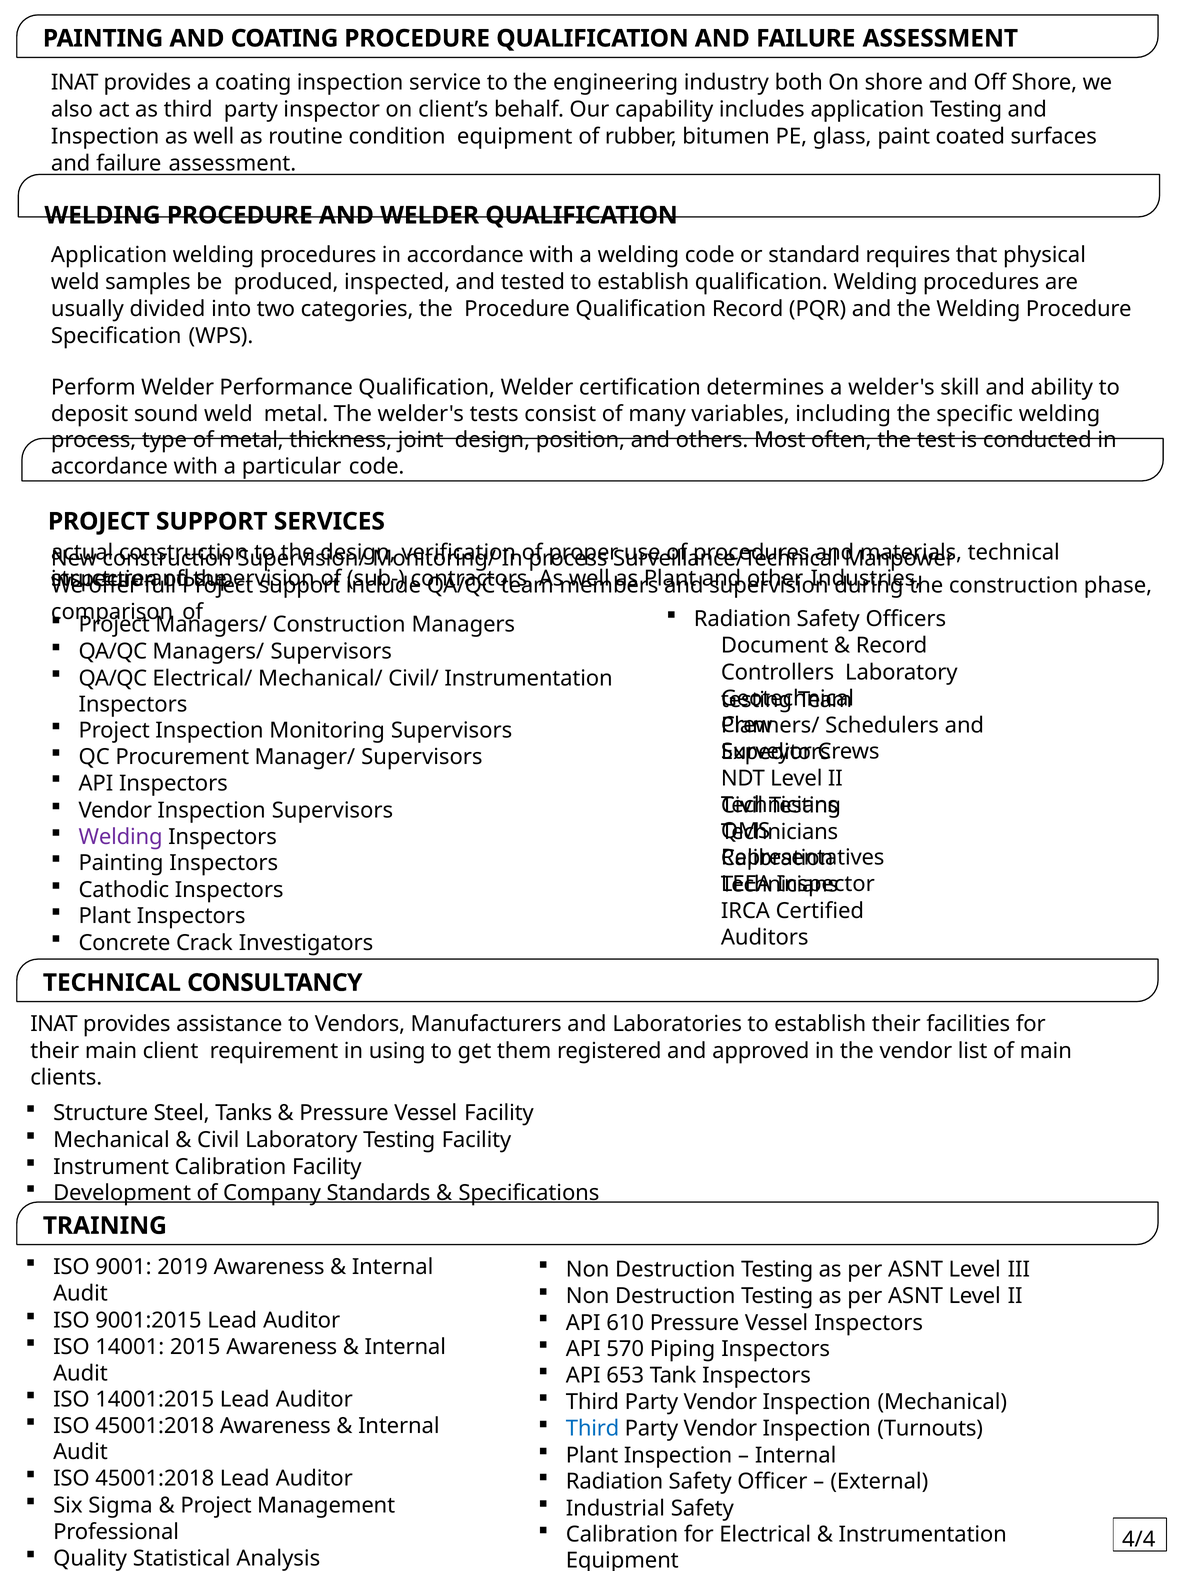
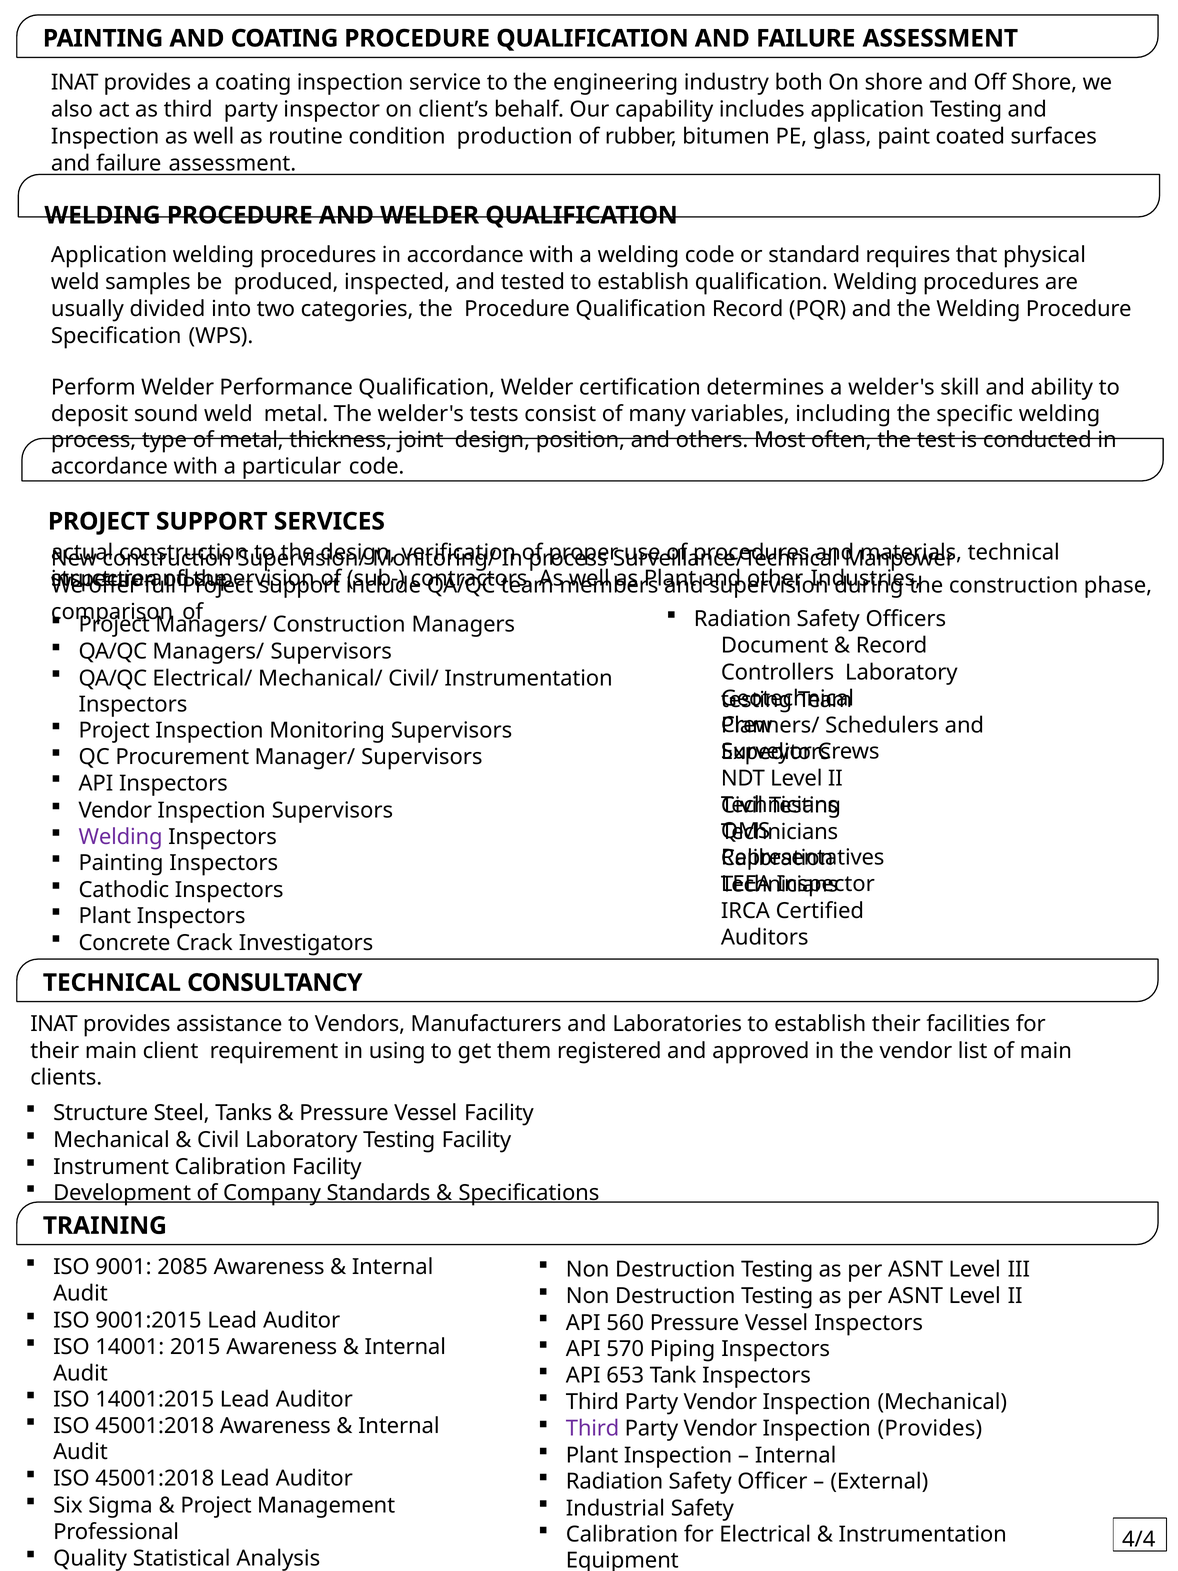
condition equipment: equipment -> production (515, 137)
2019: 2019 -> 2085 (183, 1267)
610: 610 -> 560 (625, 1322)
Third colour: blue -> purple (593, 1428)
Inspection Turnouts: Turnouts -> Provides (930, 1428)
